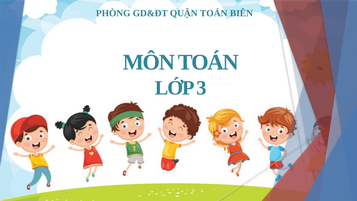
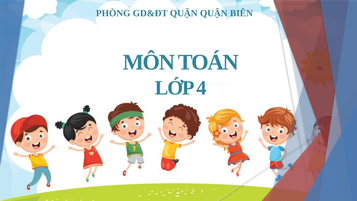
QUẬN TOÁN: TOÁN -> QUẬN (214, 13)
3: 3 -> 4 (201, 88)
